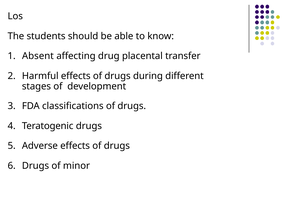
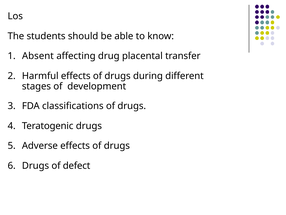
minor: minor -> defect (77, 165)
